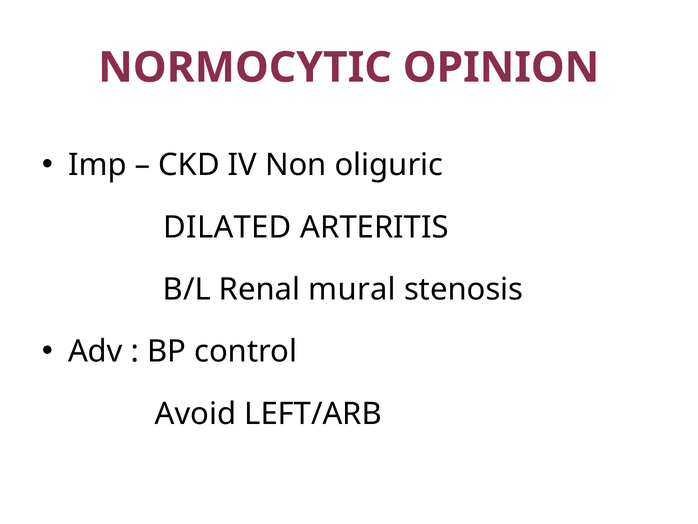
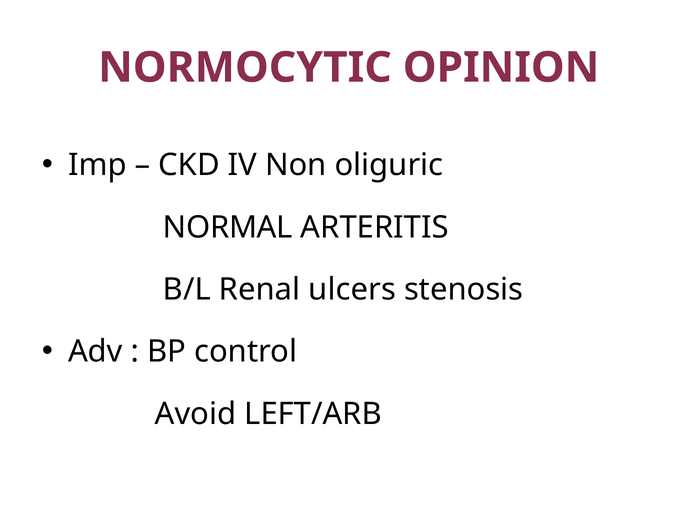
DILATED: DILATED -> NORMAL (228, 227)
mural: mural -> ulcers (352, 289)
